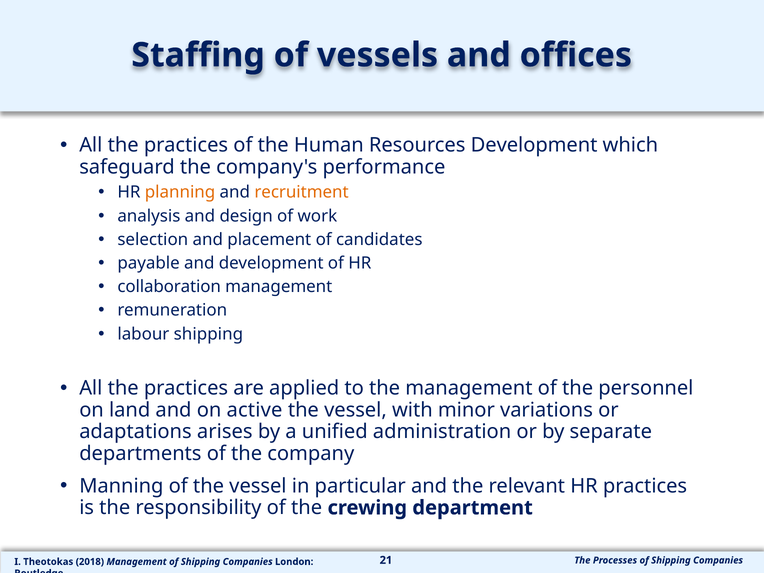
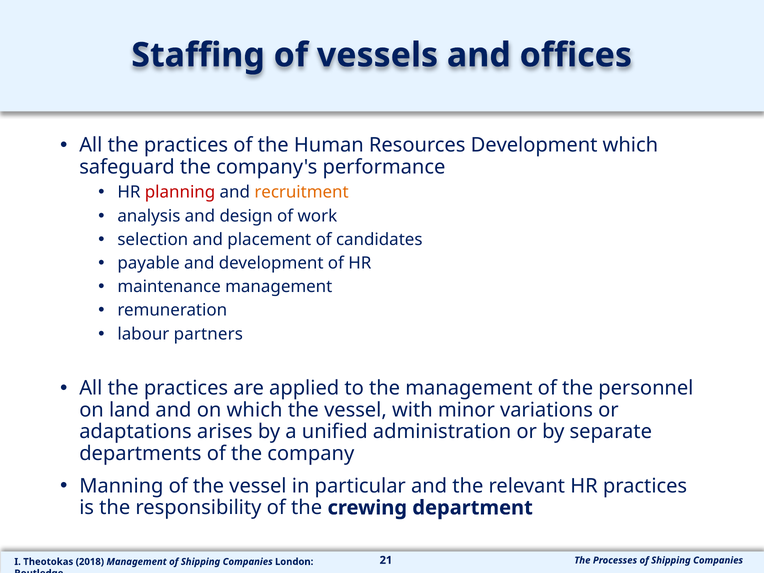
planning colour: orange -> red (180, 192)
collaboration: collaboration -> maintenance (169, 287)
labour shipping: shipping -> partners (208, 334)
on active: active -> which (255, 410)
